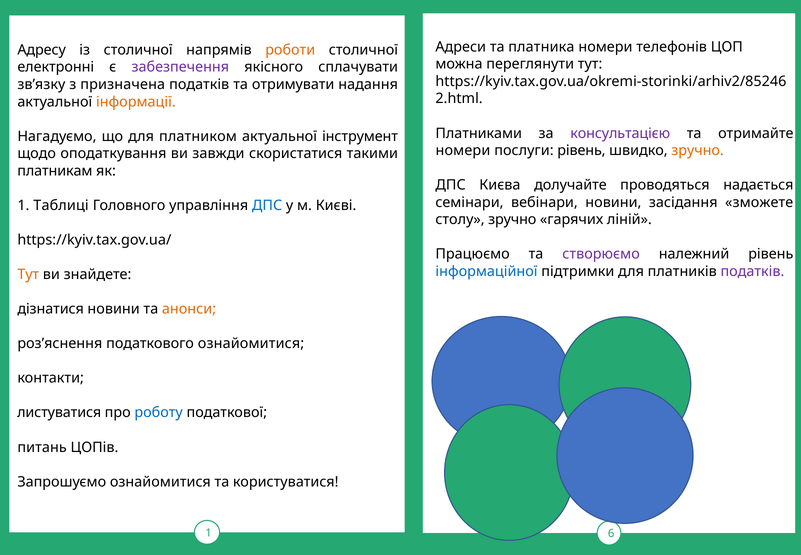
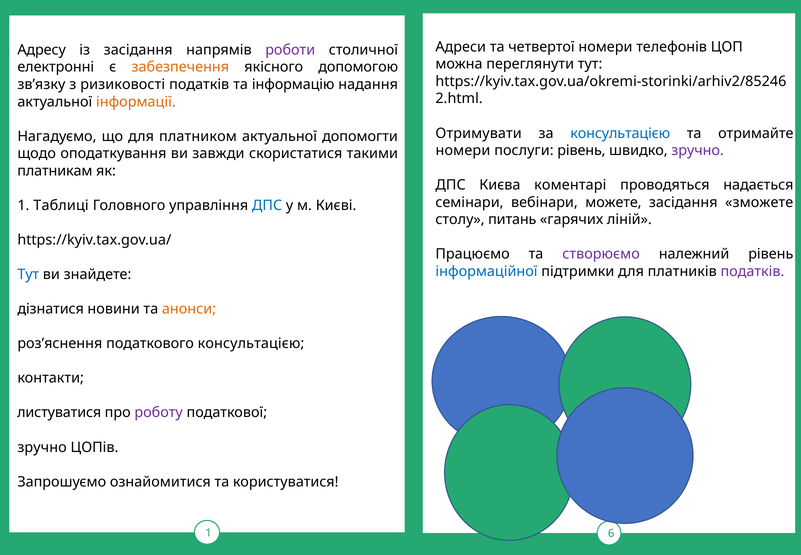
платника: платника -> четвертої (541, 47)
із столичної: столичної -> засідання (138, 50)
роботи colour: orange -> purple (290, 50)
забезпечення colour: purple -> orange (180, 67)
сплачувати: сплачувати -> допомогою (358, 67)
призначена: призначена -> ризиковості (123, 84)
отримувати: отримувати -> інформацію (293, 84)
Платниками: Платниками -> Отримувати (479, 133)
консультацією colour: purple -> blue (620, 133)
інструмент: інструмент -> допомогти (360, 136)
зручно colour: orange -> purple (698, 150)
долучайте: долучайте -> коментарі (570, 185)
вебінари новини: новини -> можете (613, 202)
столу зручно: зручно -> питань (512, 219)
Тут colour: orange -> blue (28, 274)
податкового ознайомитися: ознайомитися -> консультацією (251, 343)
роботу colour: blue -> purple (159, 412)
питань: питань -> зручно (42, 447)
